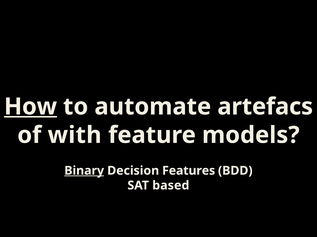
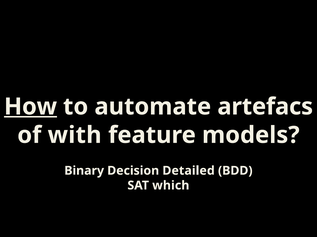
Binary underline: present -> none (84, 171)
Features: Features -> Detailed (189, 171)
based: based -> which (171, 186)
